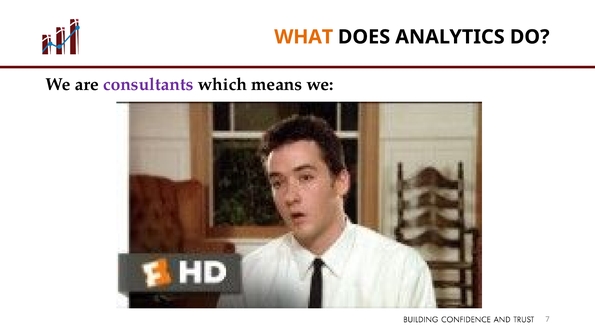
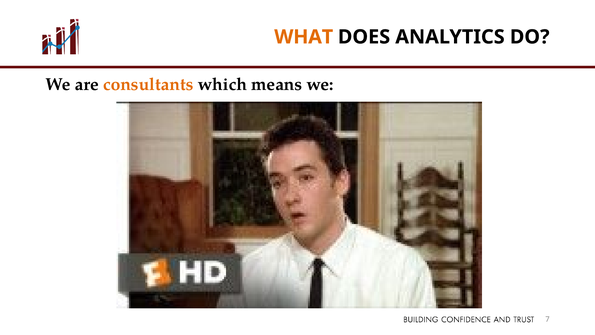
consultants colour: purple -> orange (148, 84)
